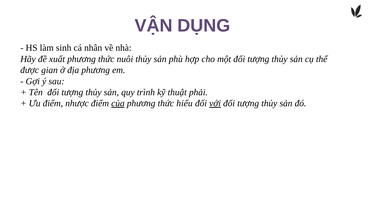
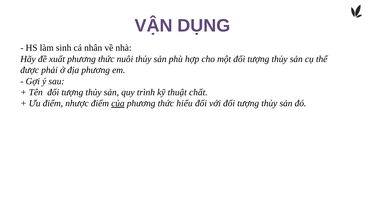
gian: gian -> phải (50, 70)
phải: phải -> chất (198, 92)
với underline: present -> none (215, 103)
